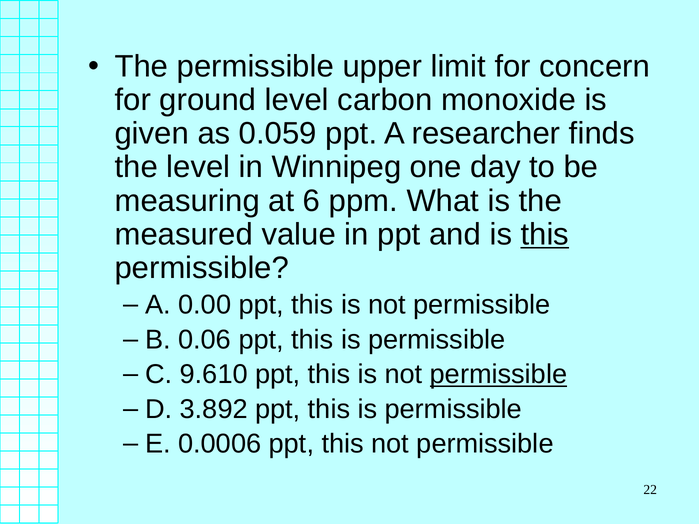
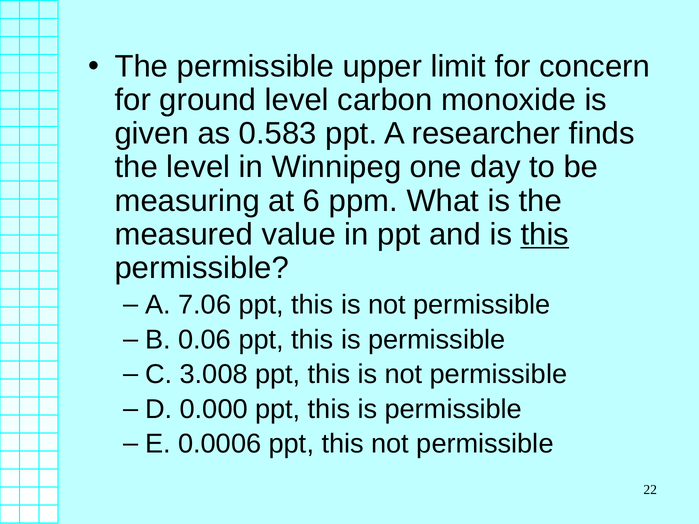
0.059: 0.059 -> 0.583 (278, 134)
0.00: 0.00 -> 7.06 (205, 305)
9.610: 9.610 -> 3.008 (214, 375)
permissible underline: present -> none (499, 375)
3.892: 3.892 -> 0.000 (214, 409)
